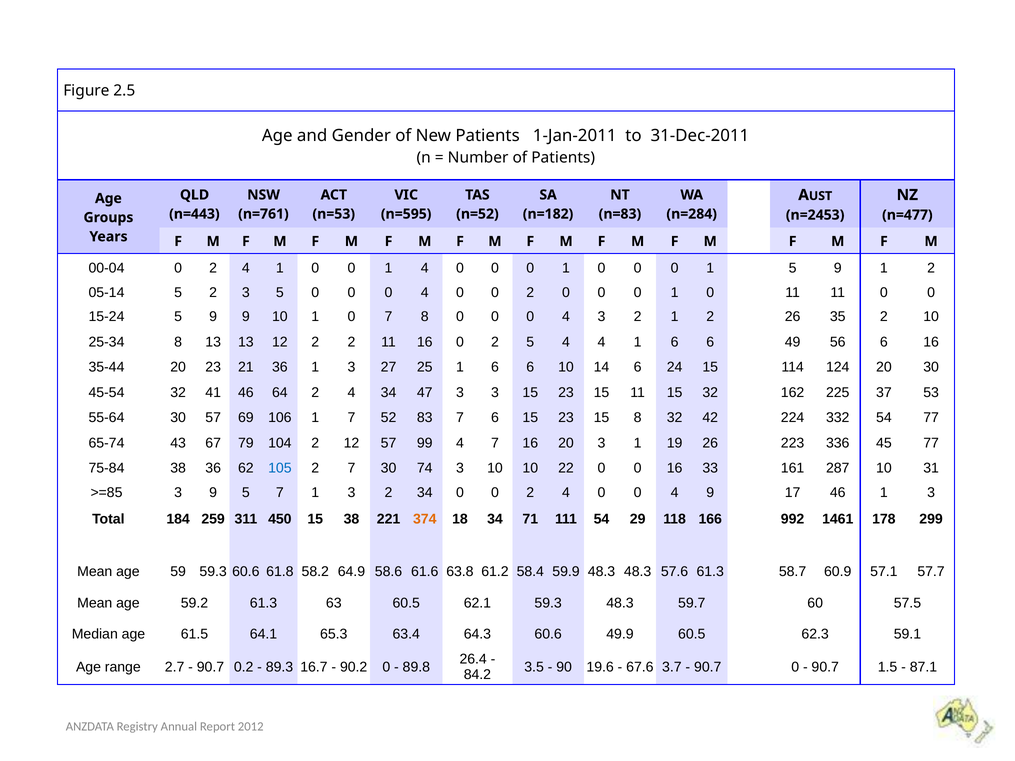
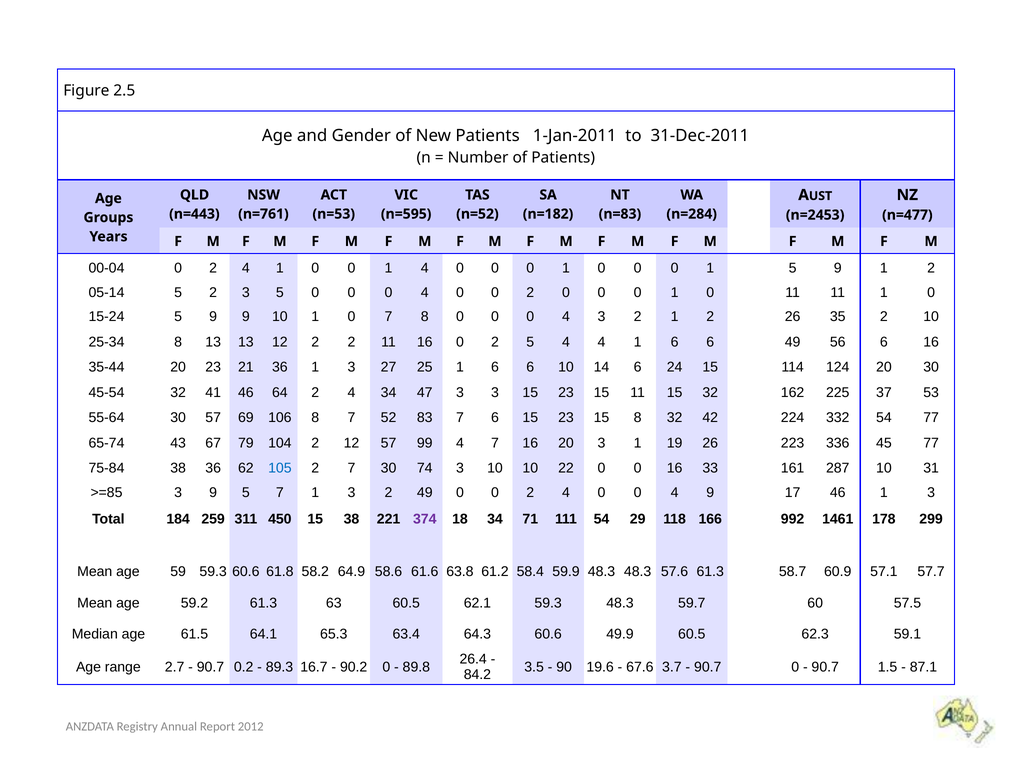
11 0: 0 -> 1 (884, 293)
106 1: 1 -> 8 (315, 418)
2 34: 34 -> 49 (425, 493)
374 colour: orange -> purple (425, 519)
